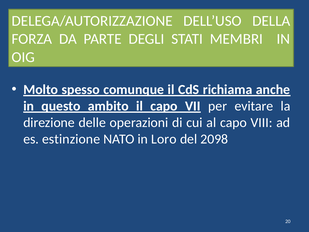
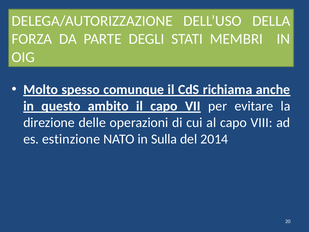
Loro: Loro -> Sulla (164, 139)
2098: 2098 -> 2014 (214, 139)
